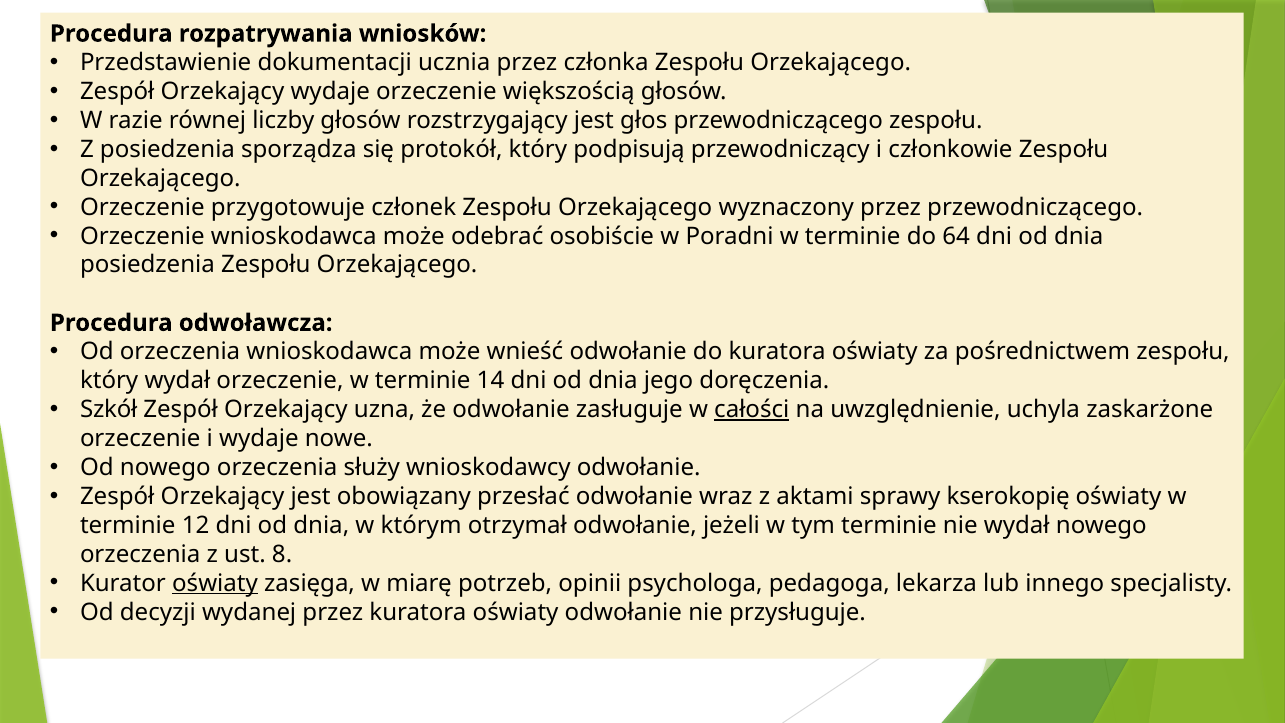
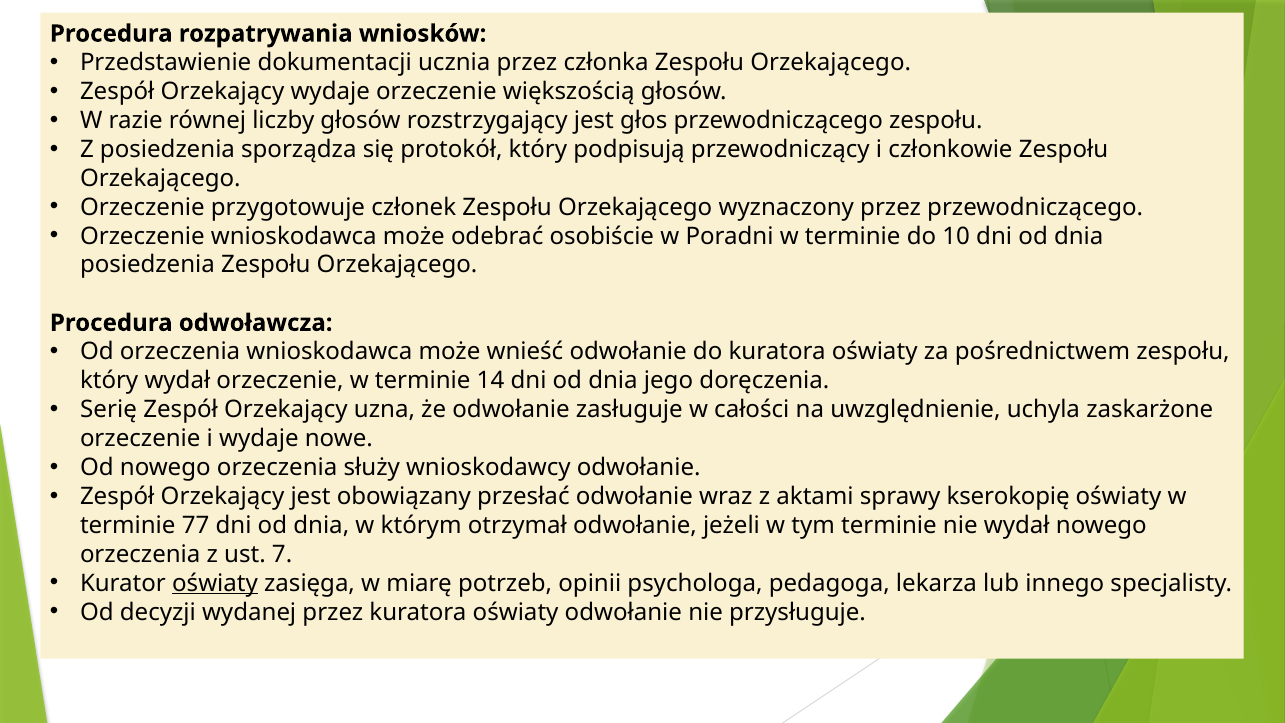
64: 64 -> 10 (956, 236)
Szkół: Szkół -> Serię (109, 410)
całości underline: present -> none (752, 410)
12: 12 -> 77 (196, 525)
8: 8 -> 7 (282, 554)
